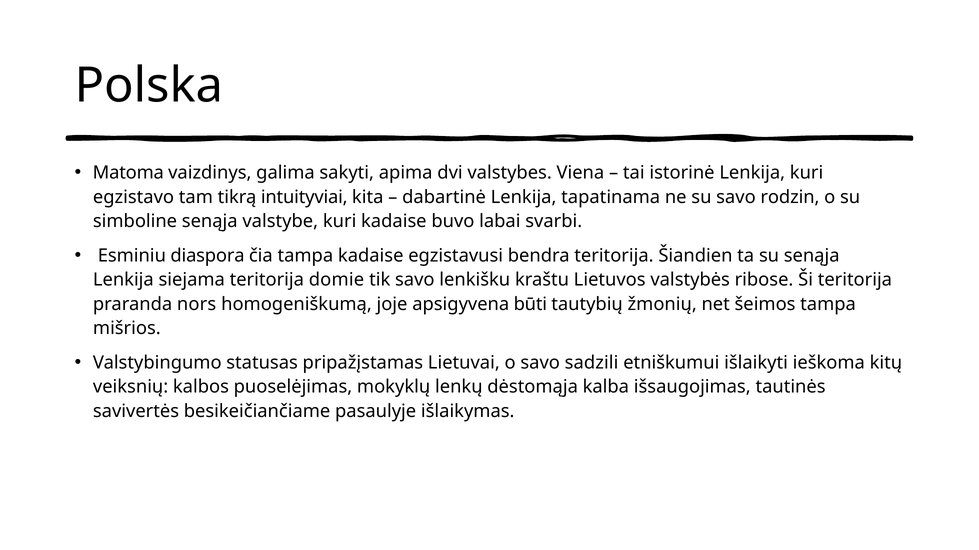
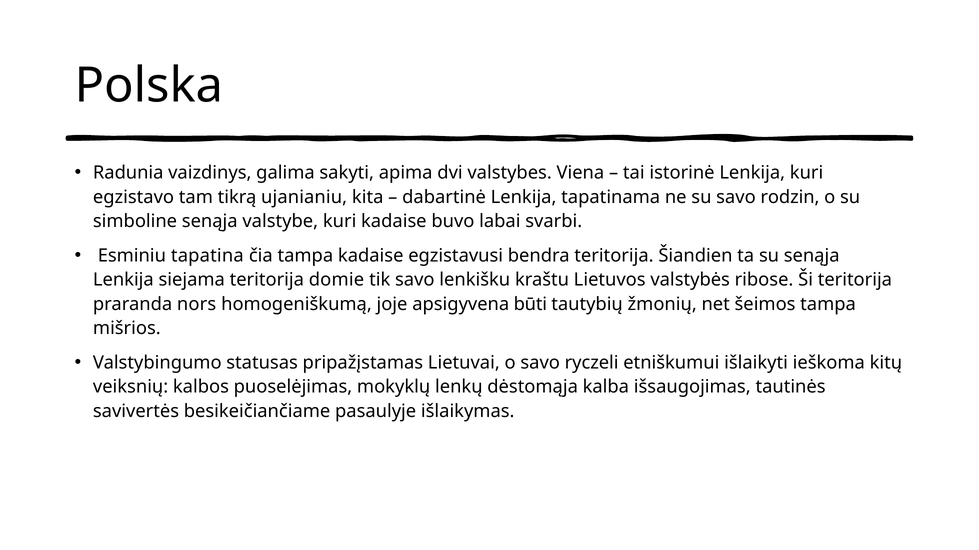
Matoma: Matoma -> Radunia (128, 173)
intuityviai: intuityviai -> ujanianiu (304, 197)
diaspora: diaspora -> tapatina (207, 256)
sadzili: sadzili -> ryczeli (592, 363)
